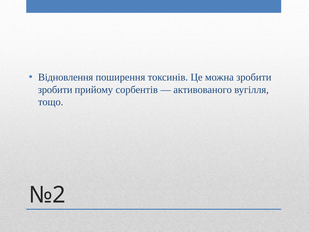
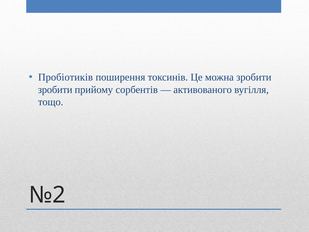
Відновлення: Відновлення -> Пробіотиків (66, 77)
